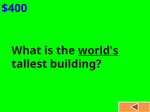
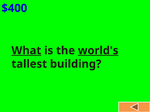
What underline: none -> present (26, 51)
